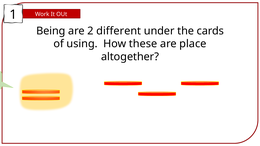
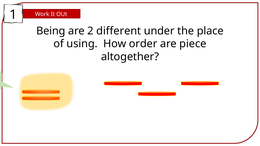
cards: cards -> place (210, 31)
these: these -> order (143, 44)
place: place -> piece (193, 44)
